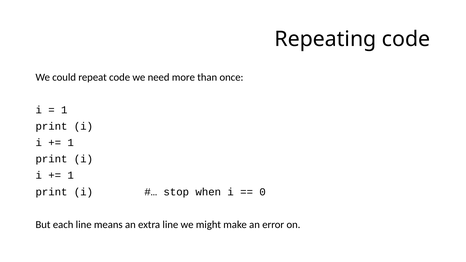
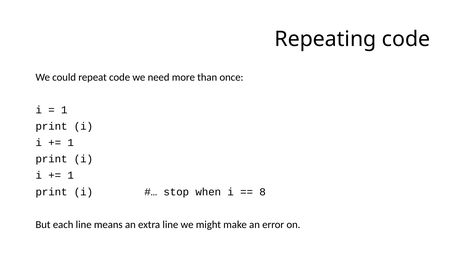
0: 0 -> 8 (263, 192)
